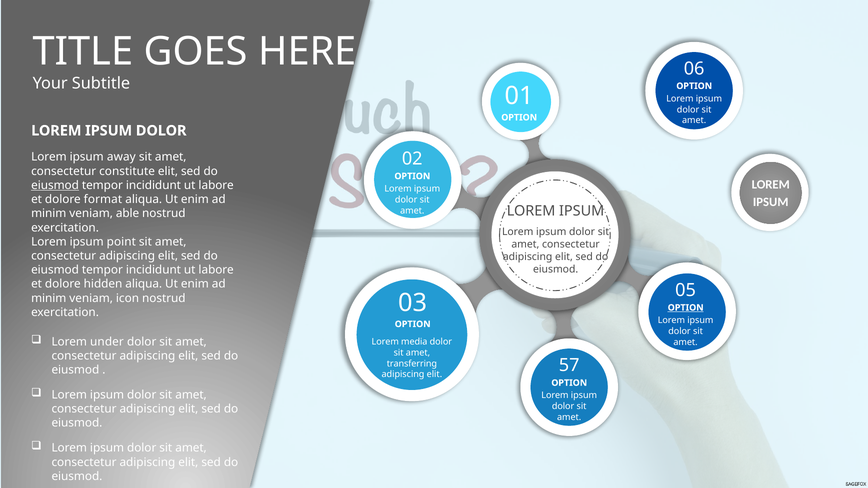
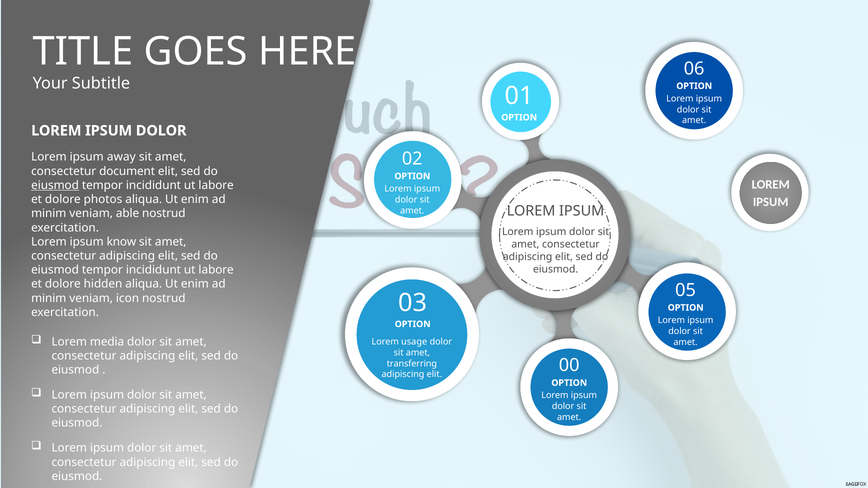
constitute: constitute -> document (127, 171)
format: format -> photos (103, 200)
point: point -> know (121, 242)
OPTION underline: present -> none (686, 308)
under: under -> media (107, 342)
media: media -> usage (414, 342)
57: 57 -> 00 (569, 366)
